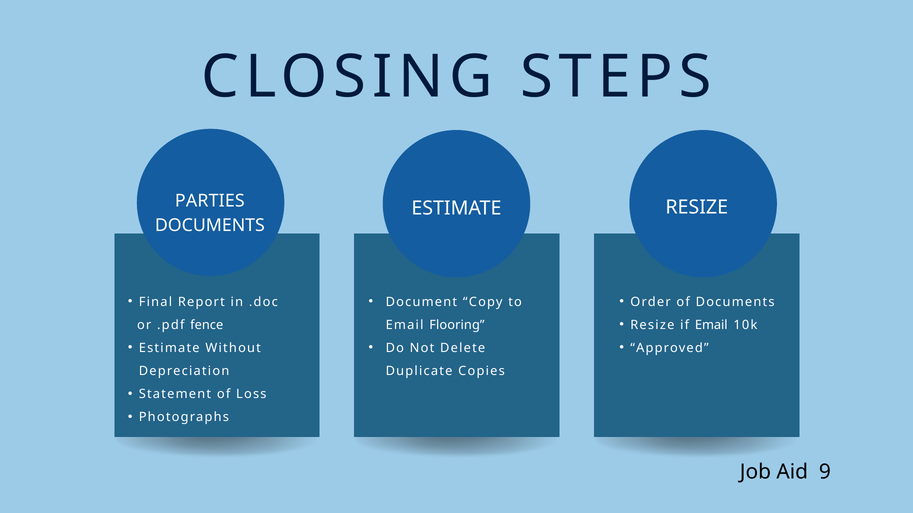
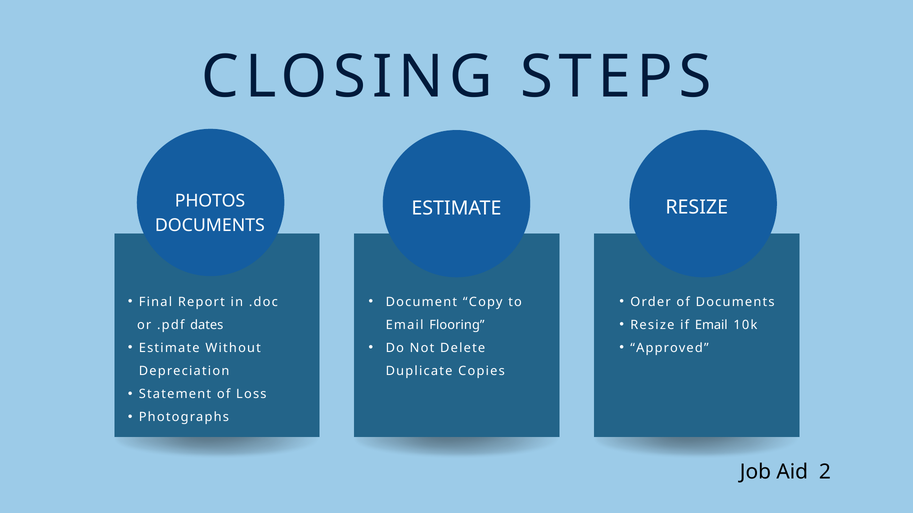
PARTIES: PARTIES -> PHOTOS (210, 201)
fence: fence -> dates (207, 325)
9: 9 -> 2 (825, 472)
